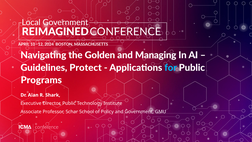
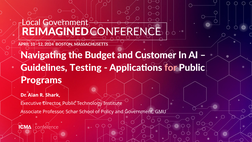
Golden: Golden -> Budget (100, 55)
Managing: Managing -> Customer (156, 55)
Protect: Protect -> Testing (86, 68)
for colour: light blue -> pink (171, 68)
